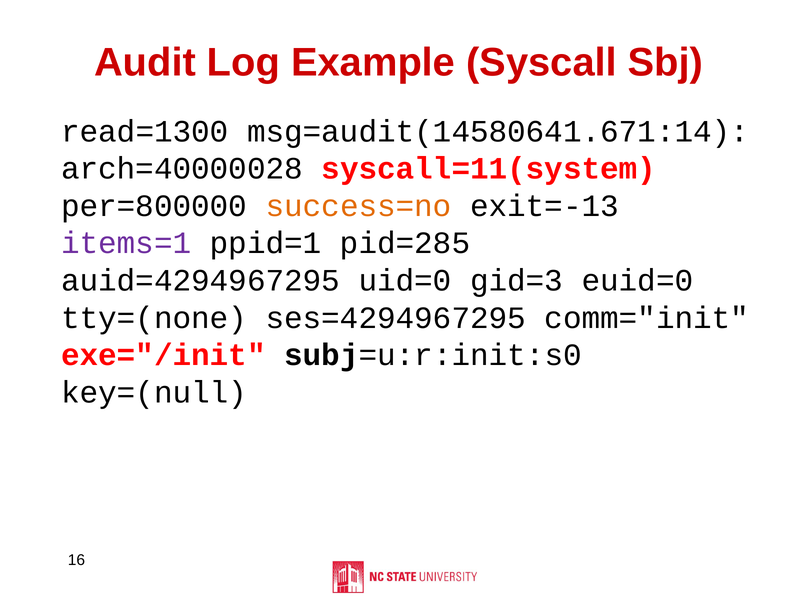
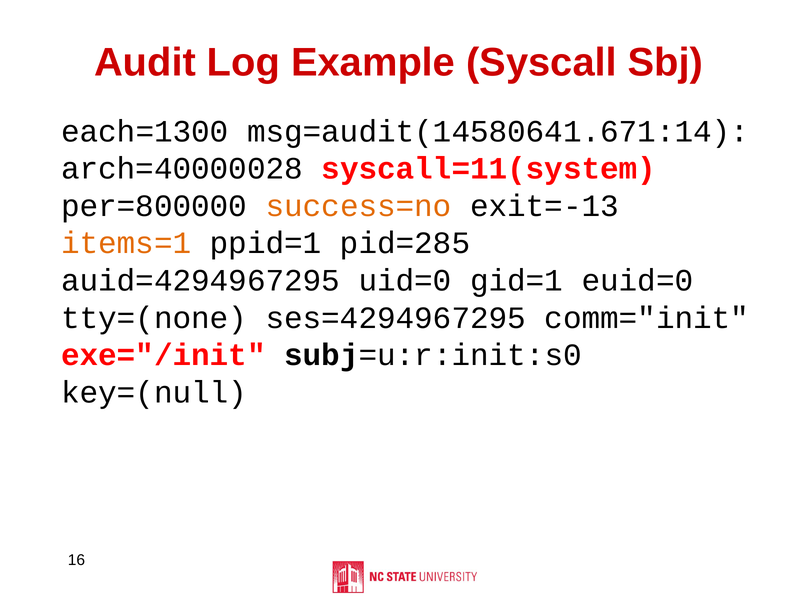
read=1300: read=1300 -> each=1300 (145, 131)
items=1 colour: purple -> orange (126, 243)
gid=3: gid=3 -> gid=1 (517, 280)
